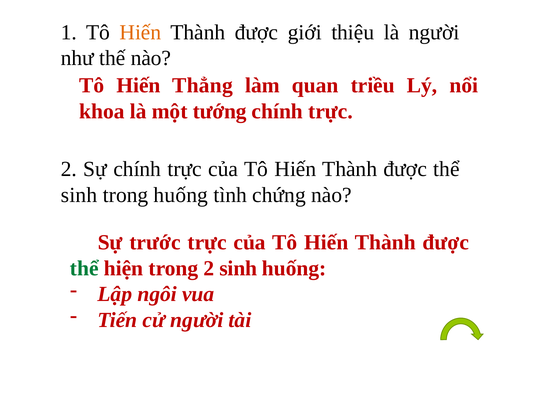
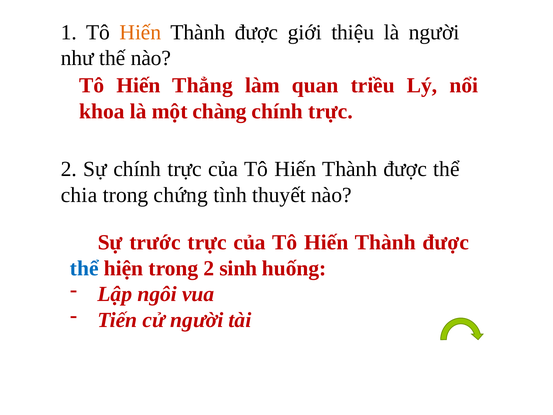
tướng: tướng -> chàng (220, 111)
sinh: sinh -> chia (79, 195)
trong huống: huống -> chứng (181, 195)
chứng: chứng -> thuyết (279, 195)
thể colour: green -> blue (84, 268)
